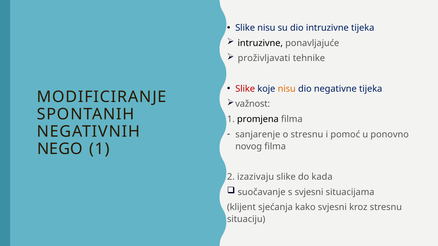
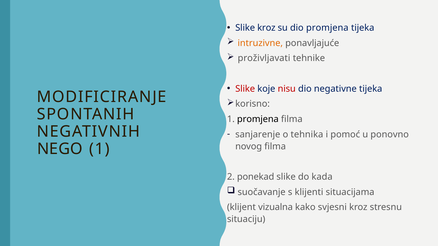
Slike nisu: nisu -> kroz (266, 28)
dio intruzivne: intruzivne -> promjena (327, 28)
intruzivne colour: black -> orange (260, 43)
nisu colour: orange -> red (287, 89)
važnost: važnost -> korisno (253, 104)
o stresnu: stresnu -> tehnika (307, 135)
izazivaju: izazivaju -> ponekad (256, 177)
s svjesni: svjesni -> klijenti (309, 192)
sjećanja: sjećanja -> vizualna (276, 208)
